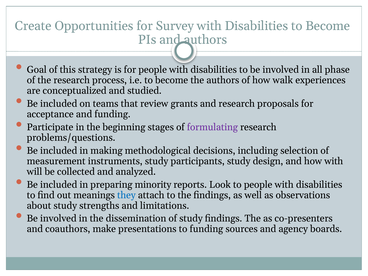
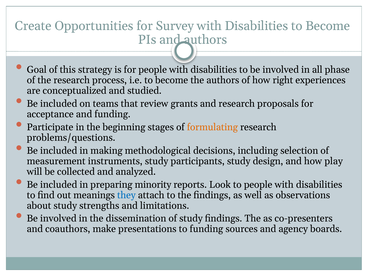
walk: walk -> right (283, 80)
formulating colour: purple -> orange (212, 127)
how with: with -> play (334, 161)
